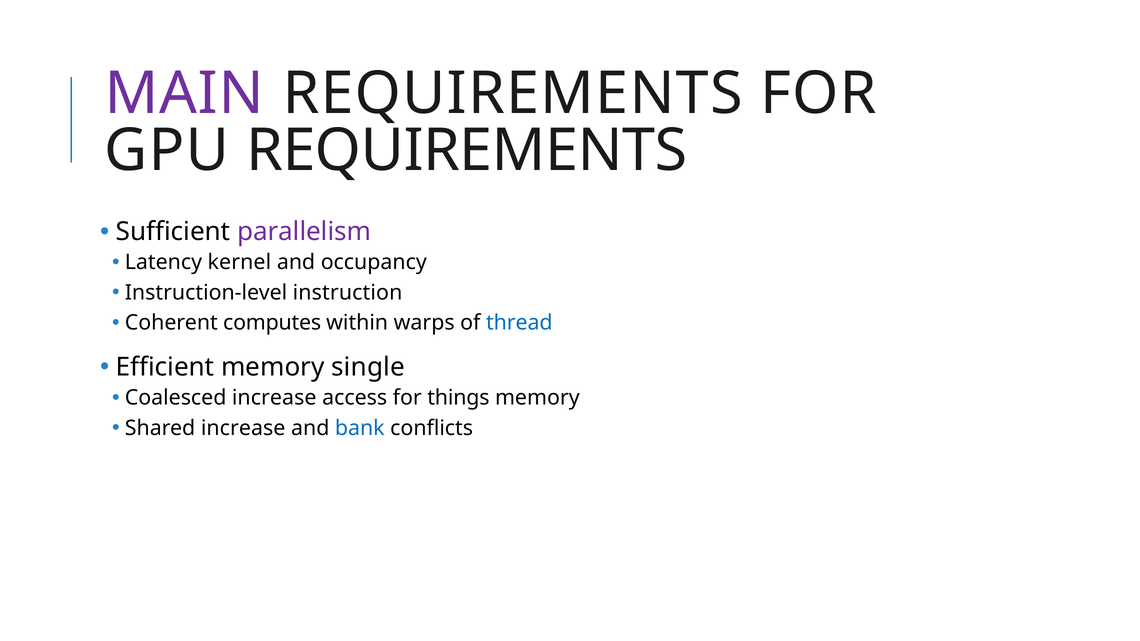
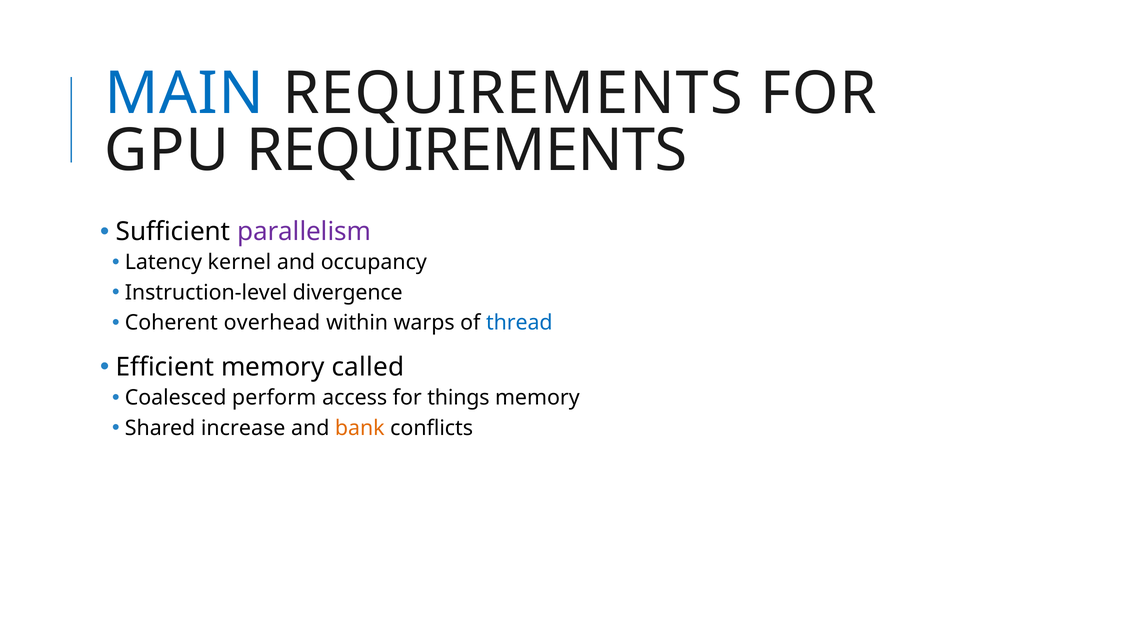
MAIN colour: purple -> blue (184, 94)
instruction: instruction -> divergence (348, 293)
computes: computes -> overhead (272, 323)
single: single -> called (368, 367)
Coalesced increase: increase -> perform (274, 398)
bank colour: blue -> orange (360, 428)
